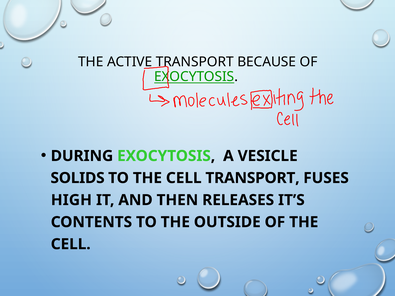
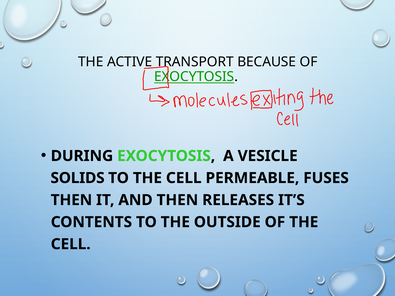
CELL TRANSPORT: TRANSPORT -> PERMEABLE (252, 178)
HIGH: HIGH -> THEN (71, 200)
